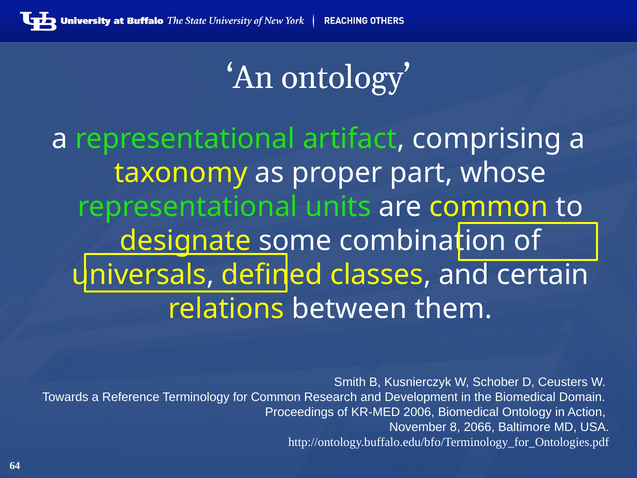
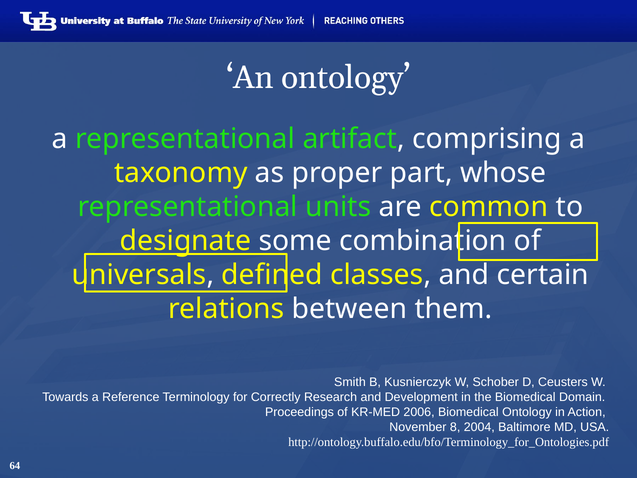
for Common: Common -> Correctly (276, 397)
2066: 2066 -> 2004 (479, 427)
